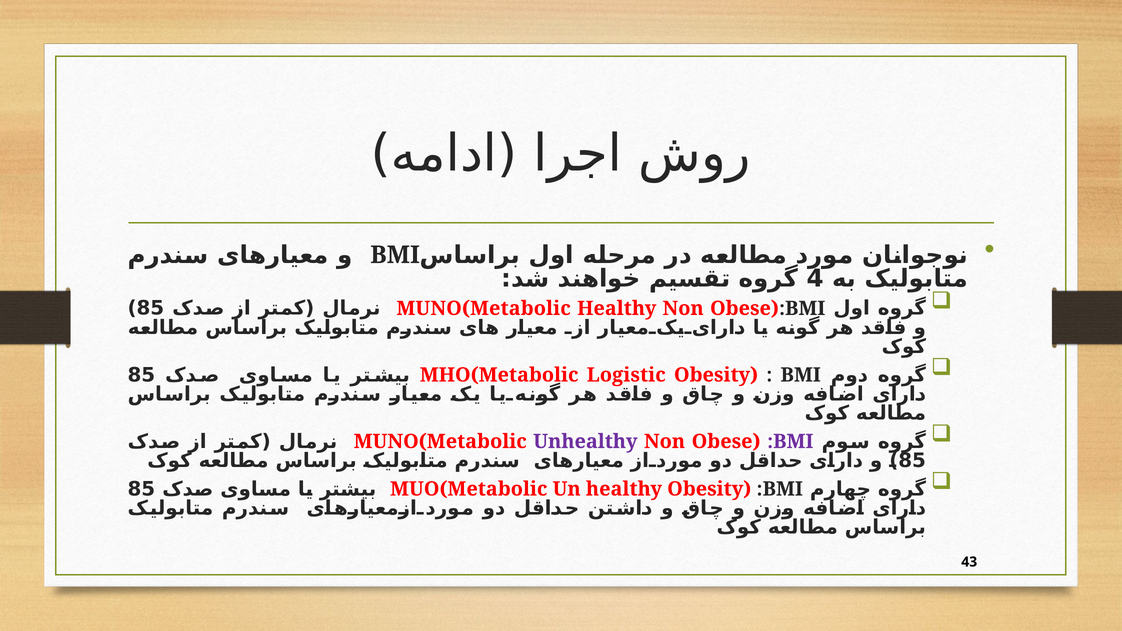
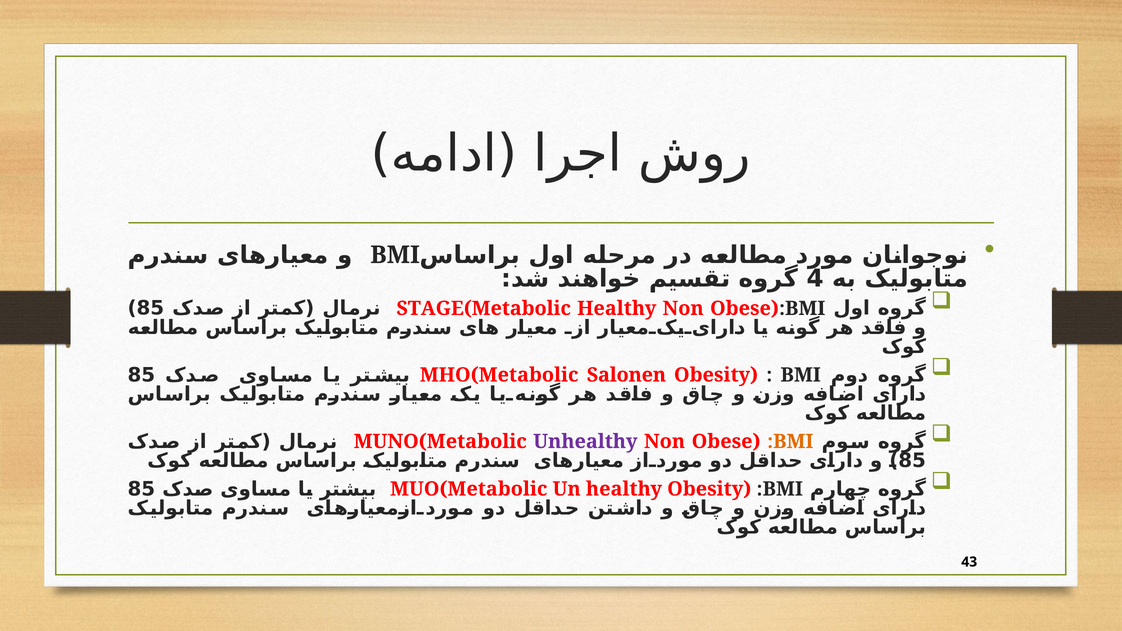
MUNO(Metabolic: MUNO(Metabolic -> STAGE(Metabolic (484, 308)
Logistic: Logistic -> Salonen (626, 375)
:BMI colour: purple -> orange (790, 442)
